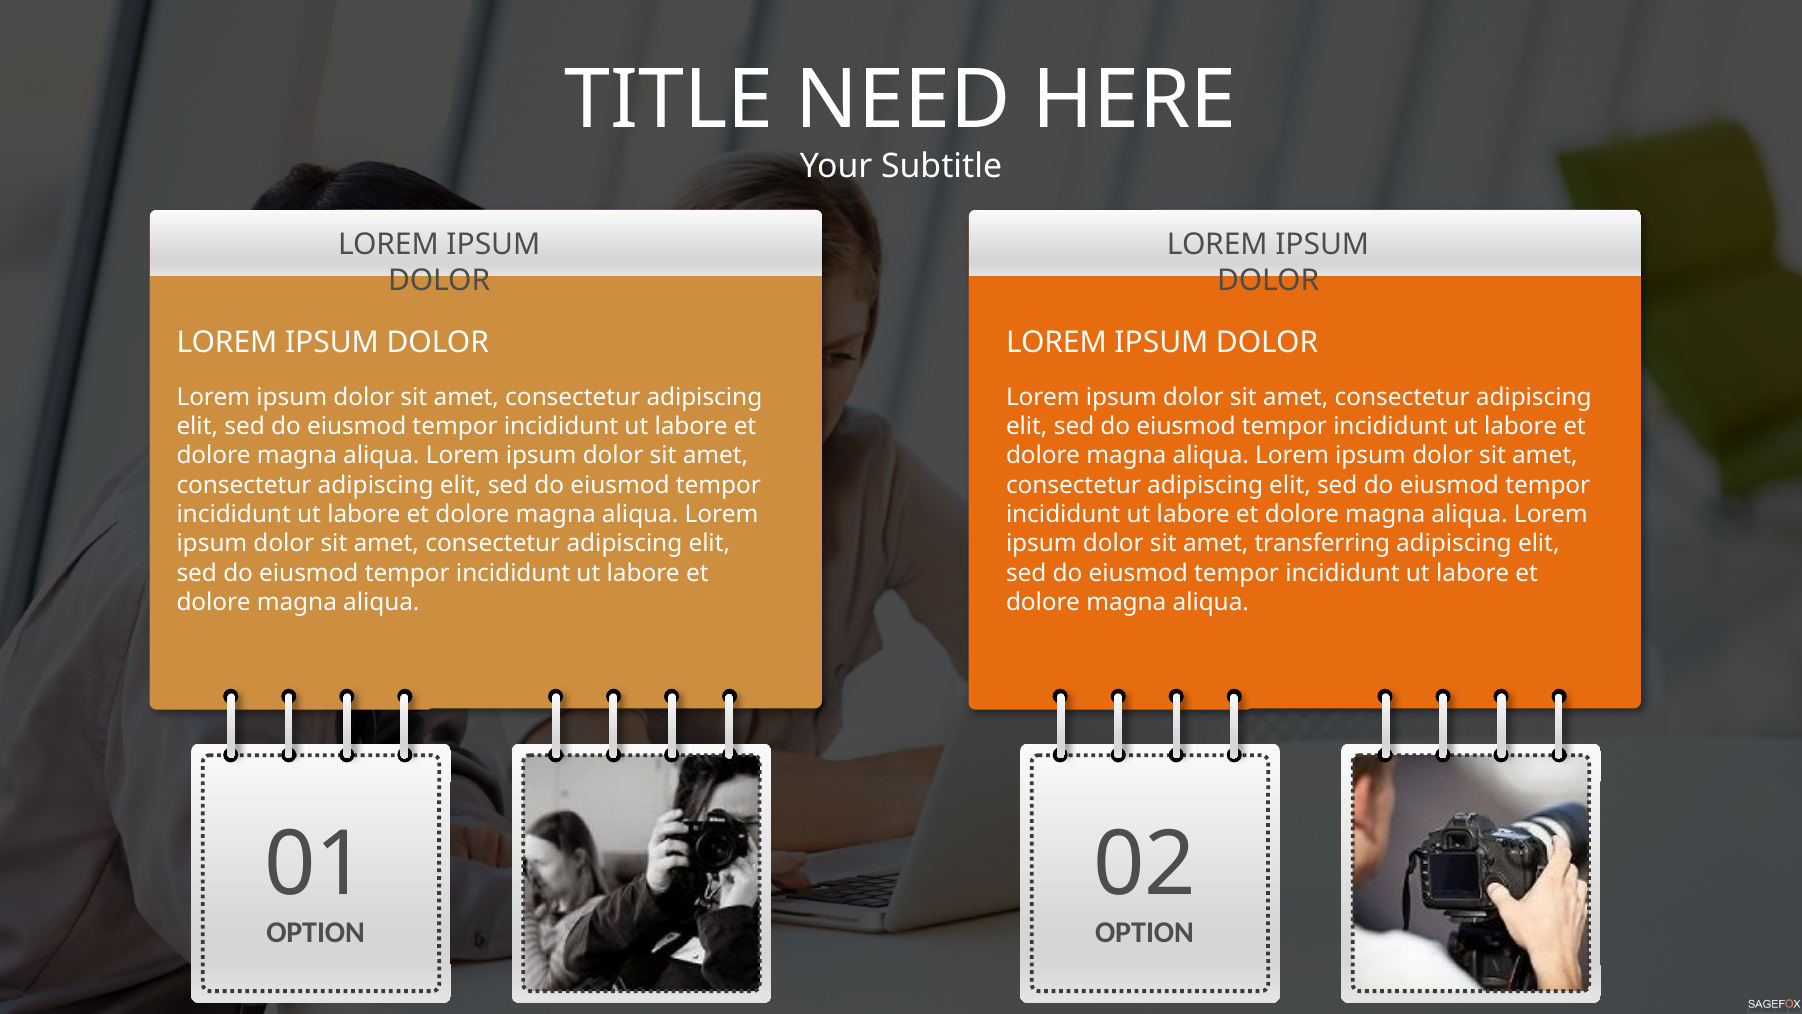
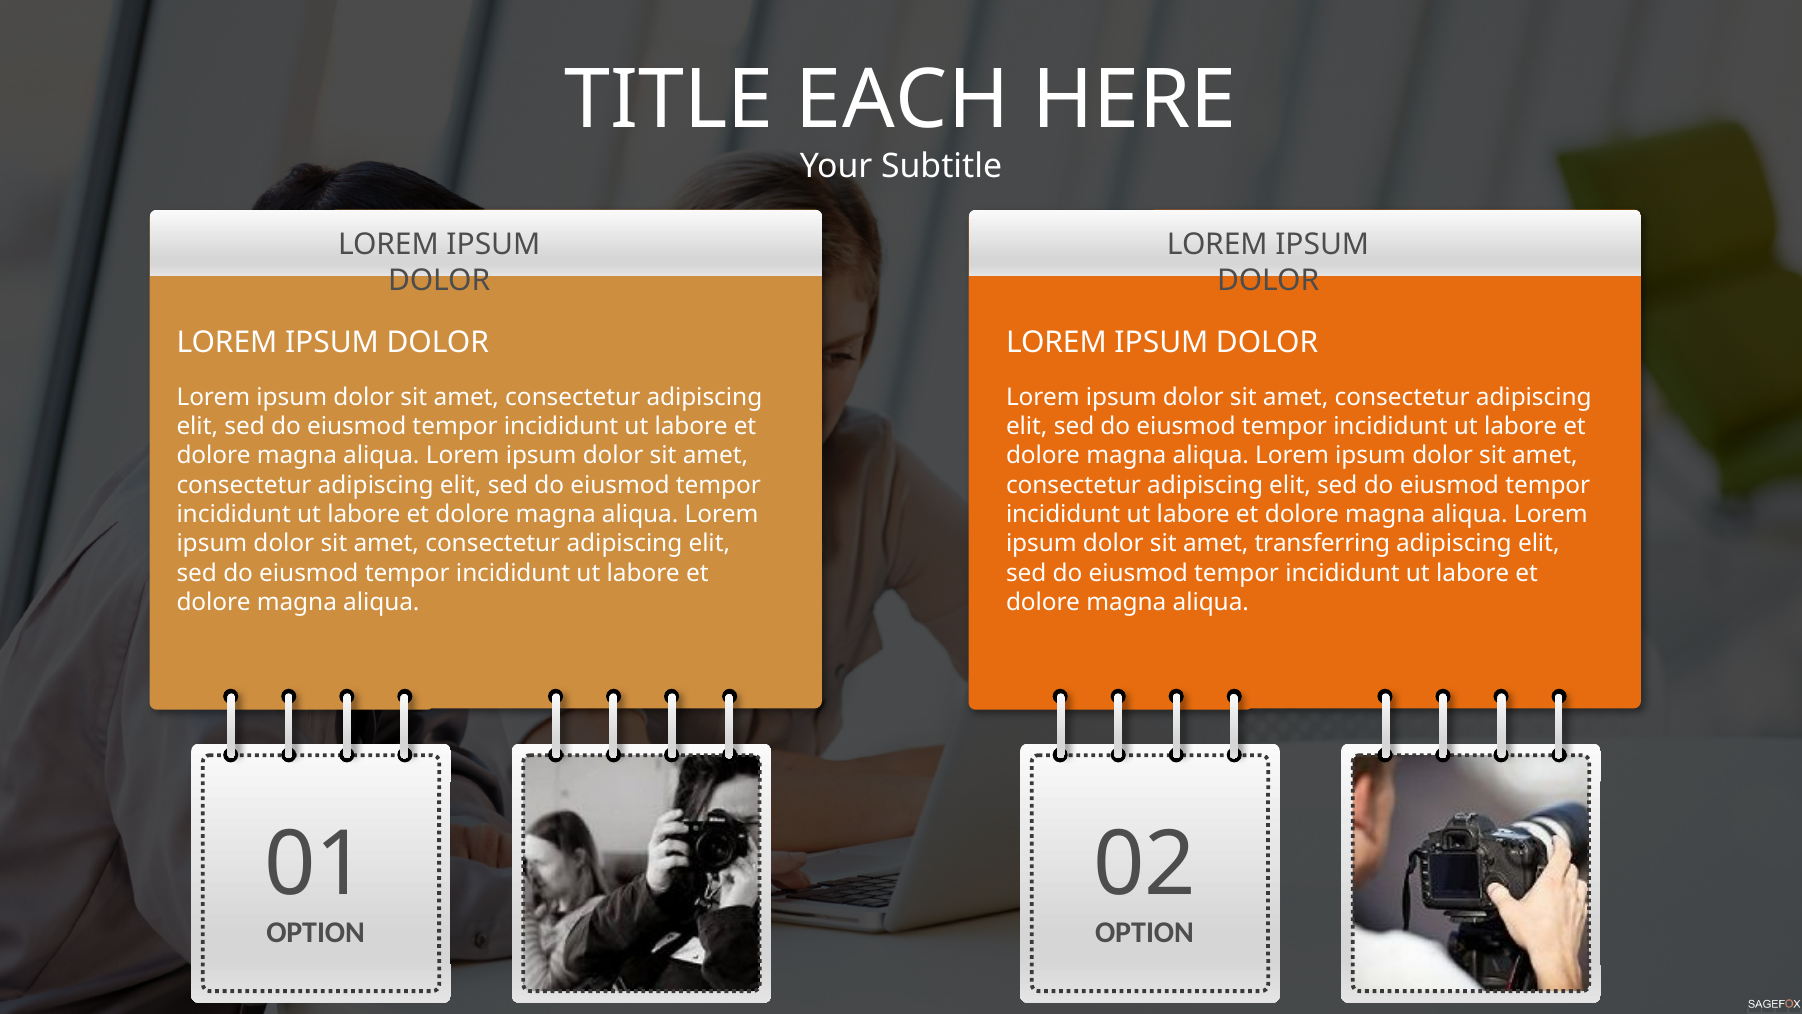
NEED: NEED -> EACH (903, 100)
